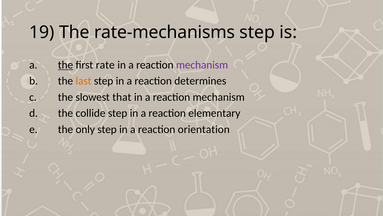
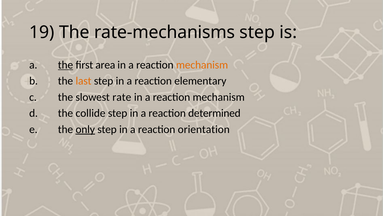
rate: rate -> area (105, 65)
mechanism colour: purple -> orange (202, 65)
determines: determines -> elementary (200, 81)
that: that -> rate (122, 97)
elementary: elementary -> determined (214, 113)
only underline: none -> present (85, 129)
